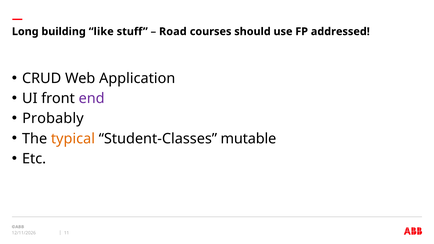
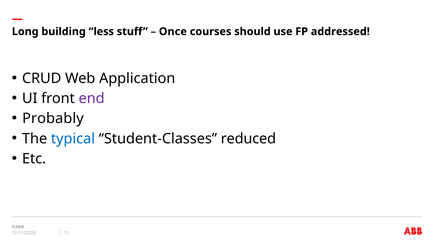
like: like -> less (101, 32)
Road: Road -> Once (173, 32)
typical colour: orange -> blue (73, 139)
mutable: mutable -> reduced (248, 139)
